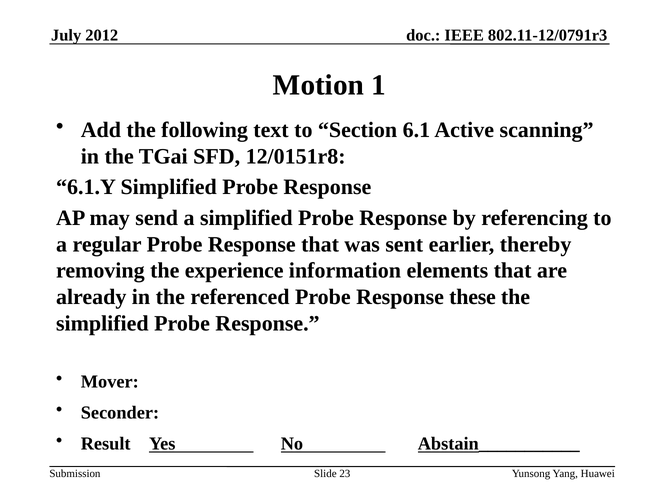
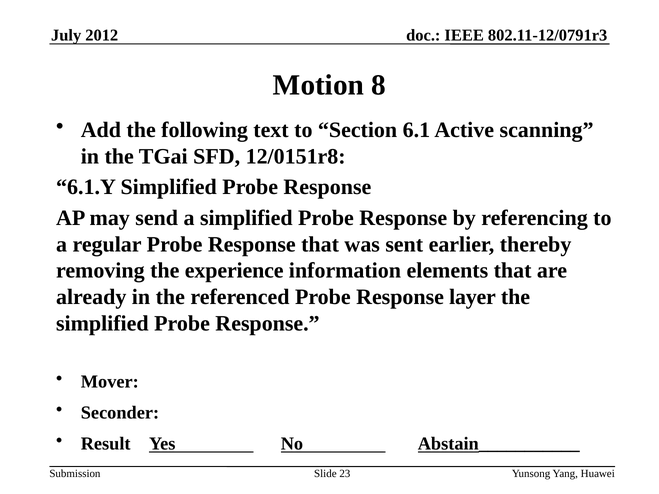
1: 1 -> 8 (379, 85)
these: these -> layer (472, 297)
